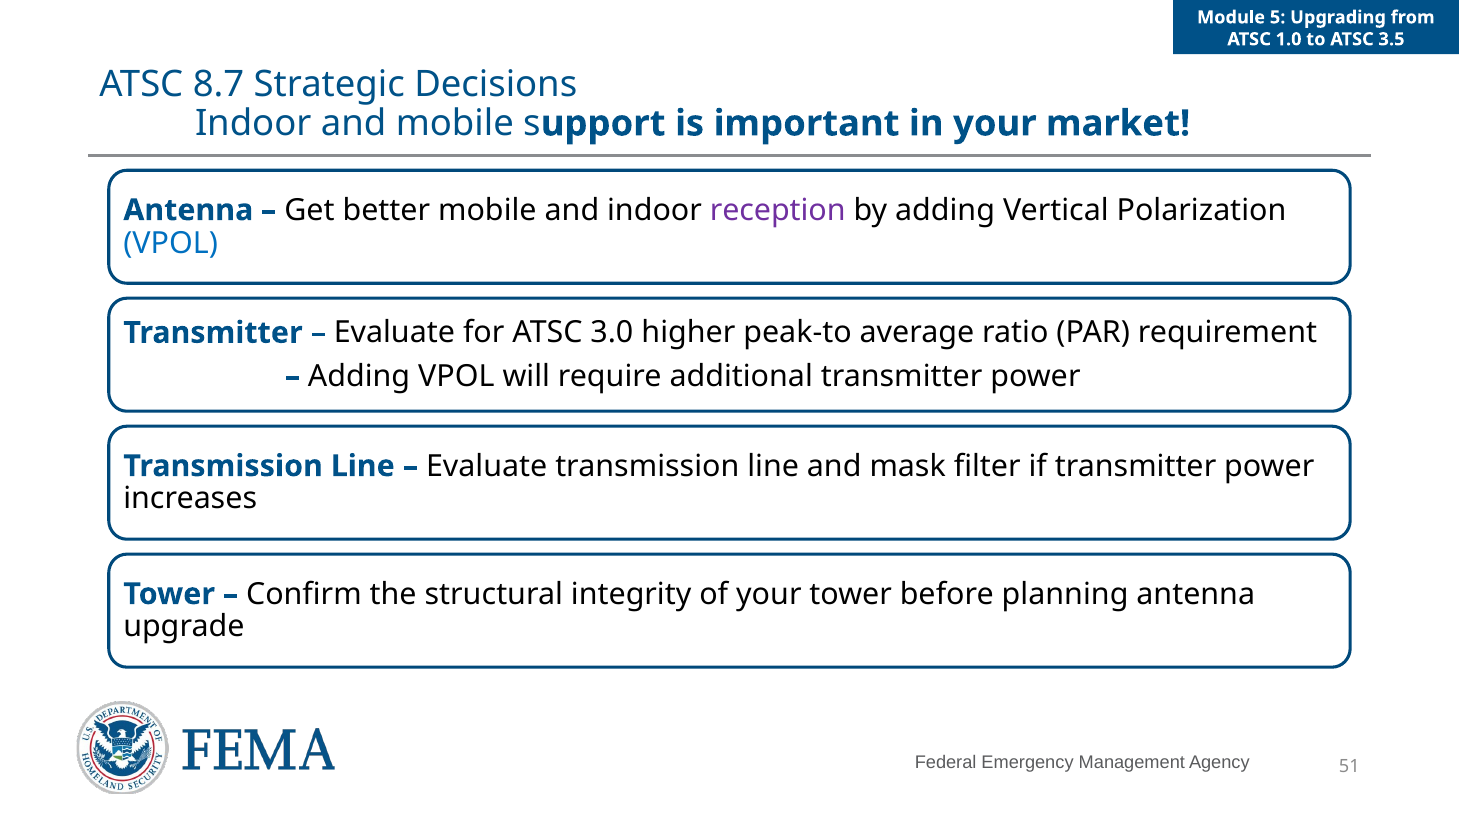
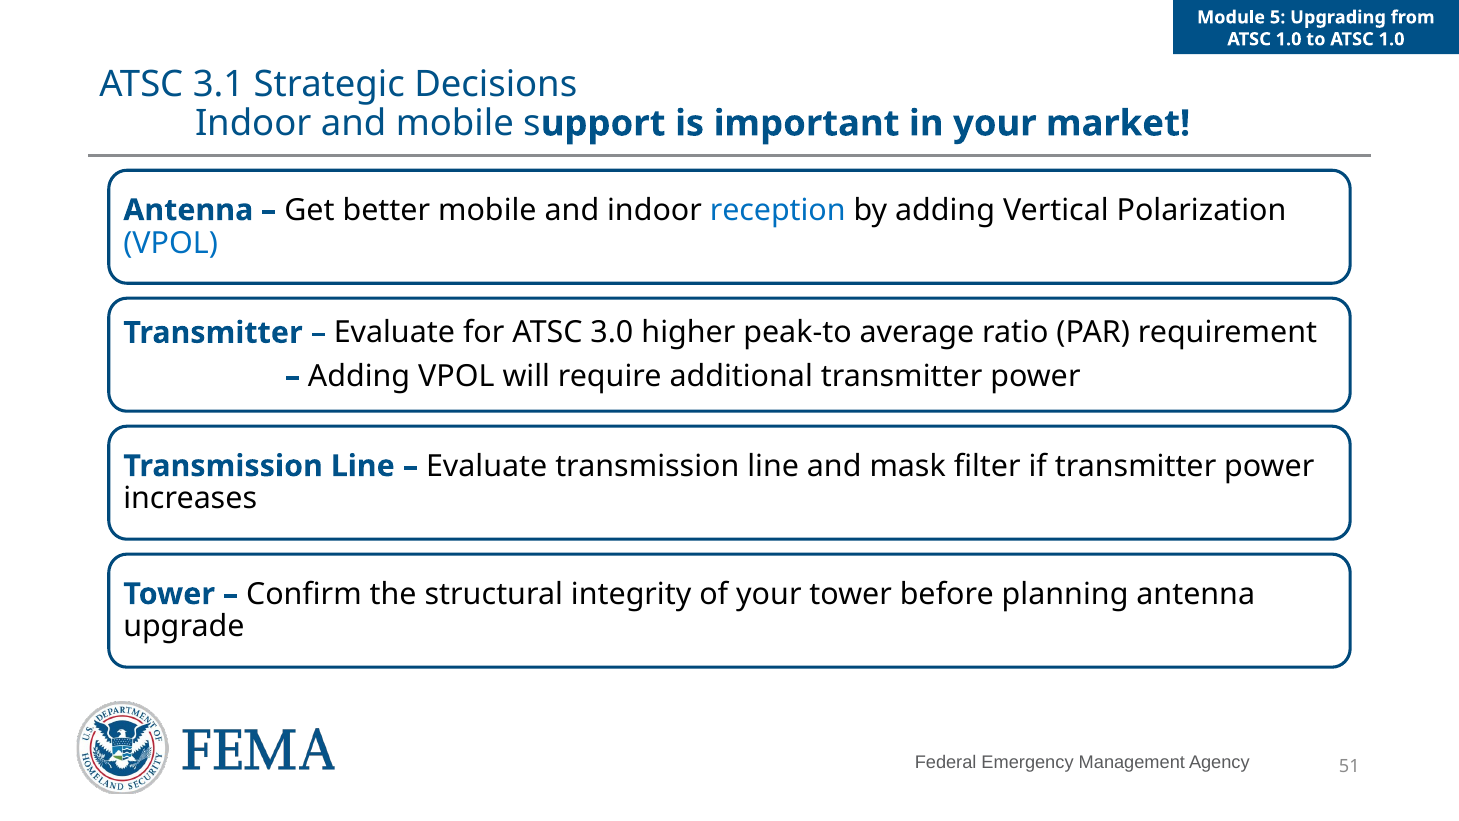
3.5: 3.5 -> 1.0 (1392, 39)
8.7: 8.7 -> 3.1 (219, 84)
reception colour: purple -> blue (778, 210)
